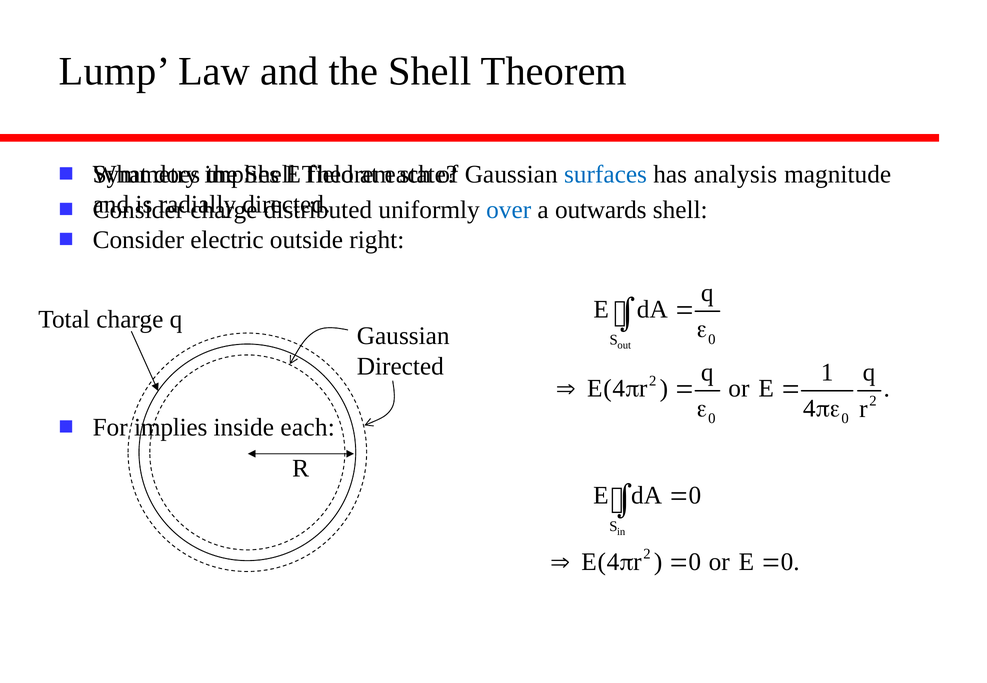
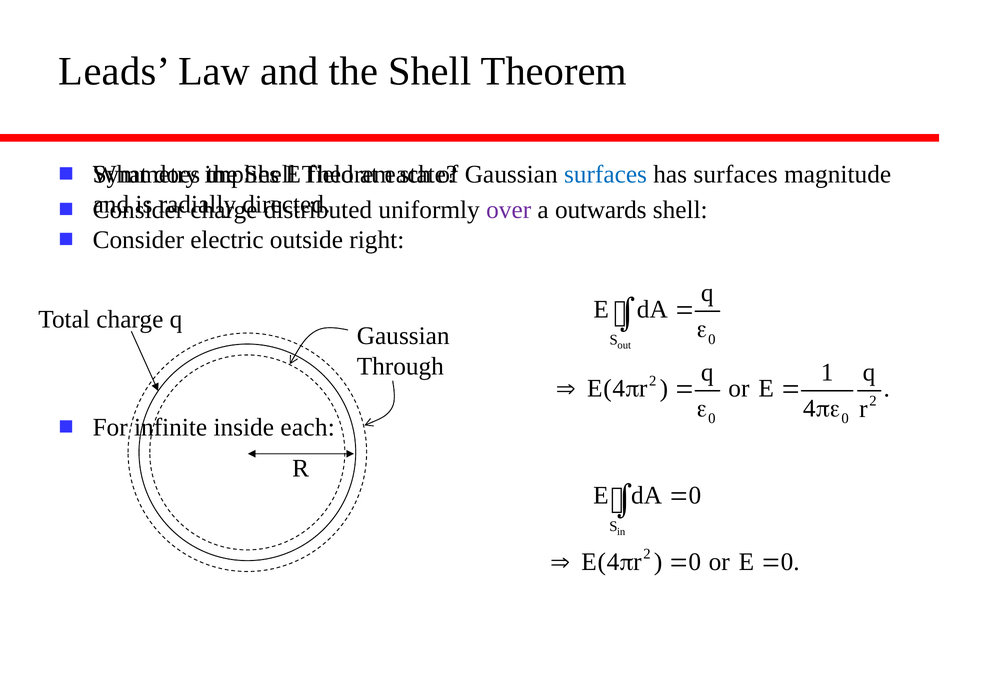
Lump: Lump -> Leads (114, 71)
has analysis: analysis -> surfaces (736, 174)
over colour: blue -> purple (509, 210)
Directed: Directed -> Through (400, 366)
For implies: implies -> infinite (171, 427)
